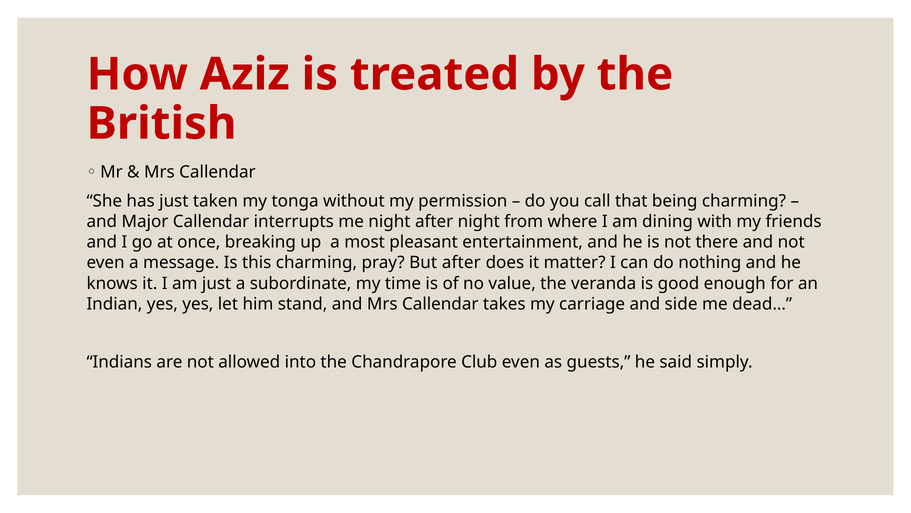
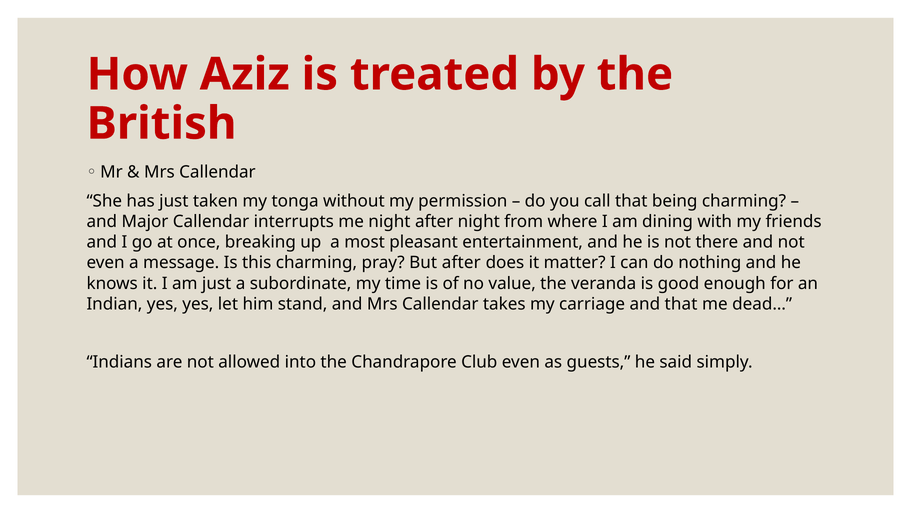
and side: side -> that (681, 304)
